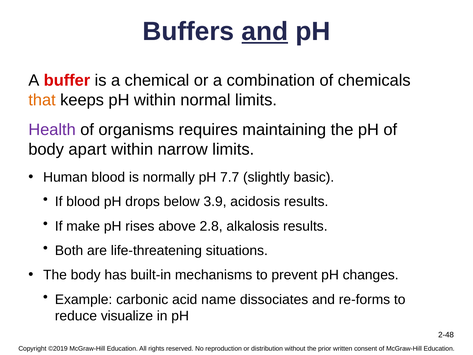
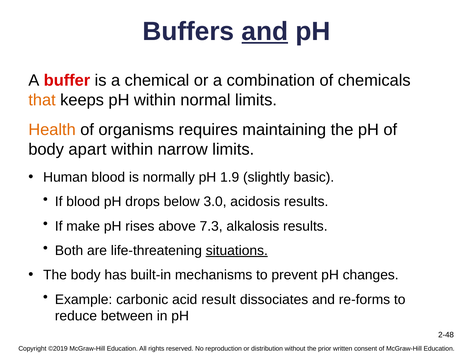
Health colour: purple -> orange (52, 130)
7.7: 7.7 -> 1.9 (230, 177)
3.9: 3.9 -> 3.0 (215, 202)
2.8: 2.8 -> 7.3 (211, 226)
situations underline: none -> present (237, 250)
name: name -> result (219, 299)
visualize: visualize -> between (127, 316)
